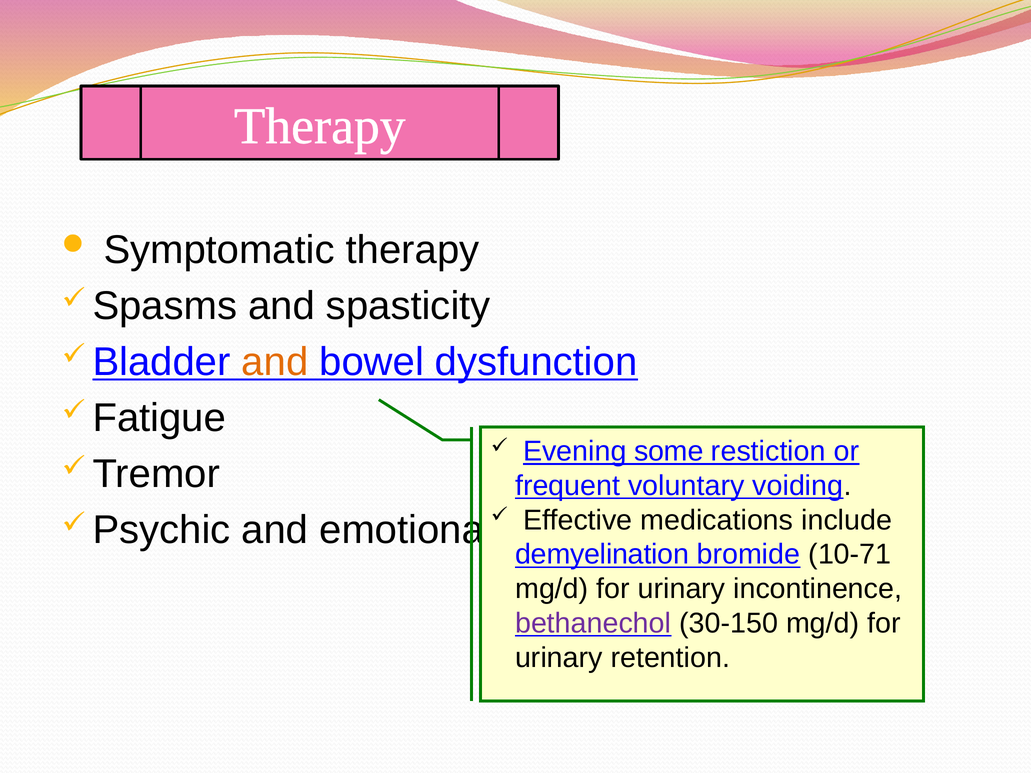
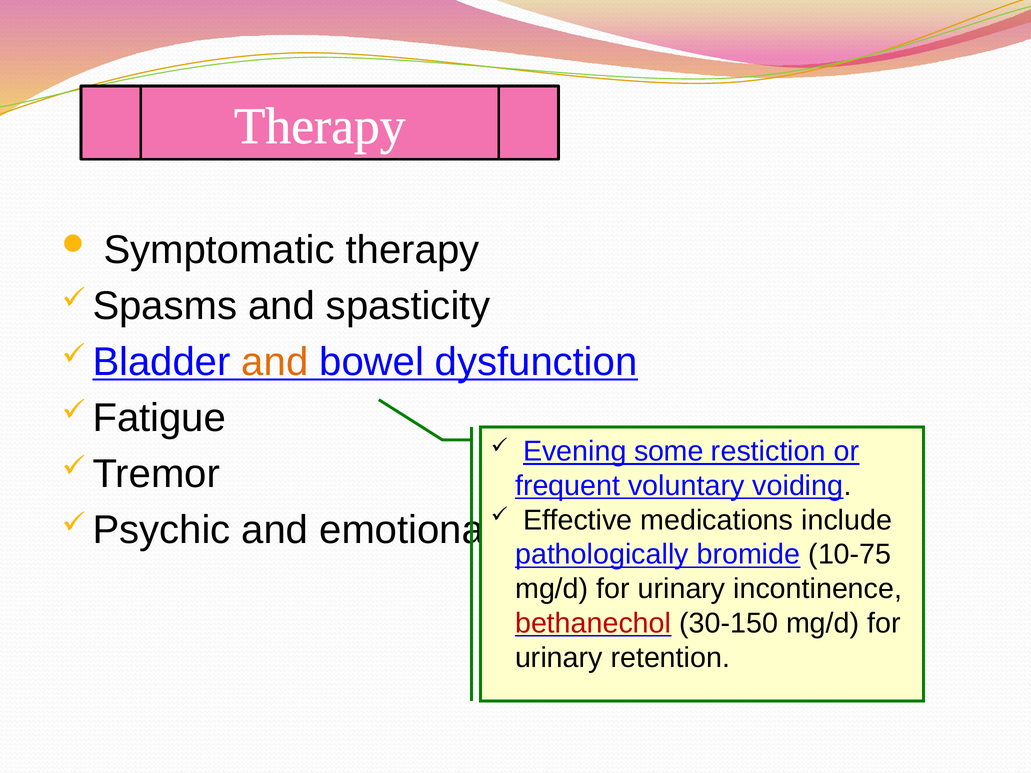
demyelination: demyelination -> pathologically (602, 555)
10-71: 10-71 -> 10-75 (850, 555)
bethanechol colour: purple -> red (593, 623)
